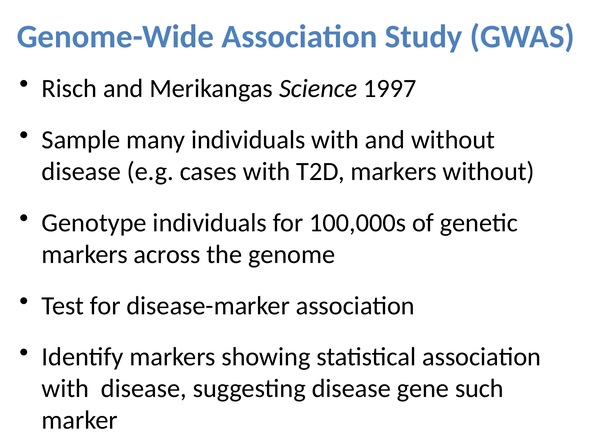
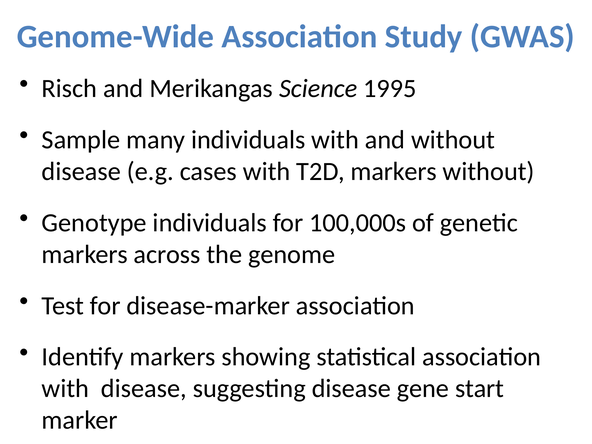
1997: 1997 -> 1995 (390, 89)
such: such -> start (479, 389)
